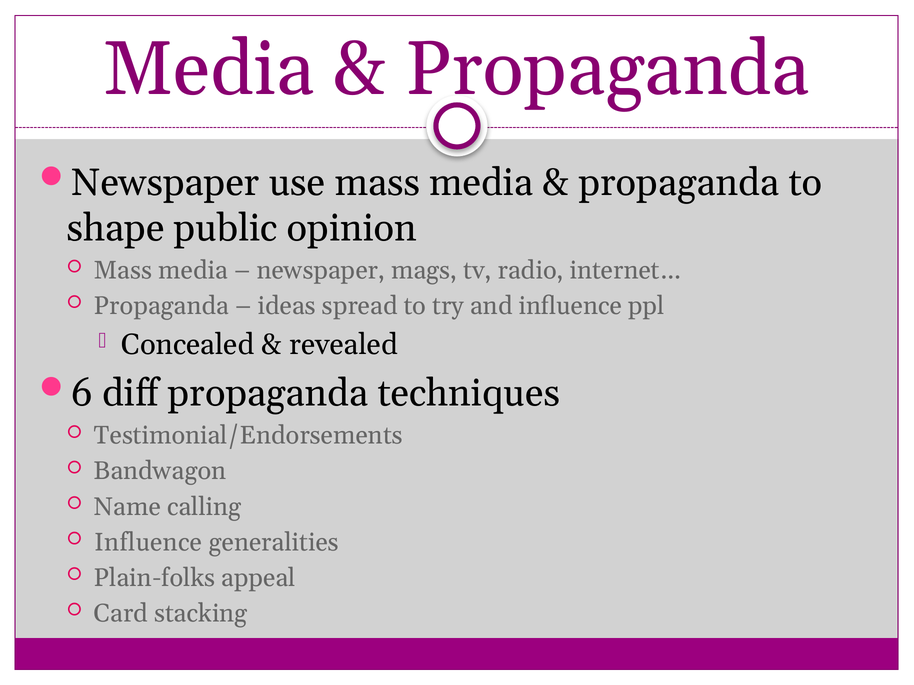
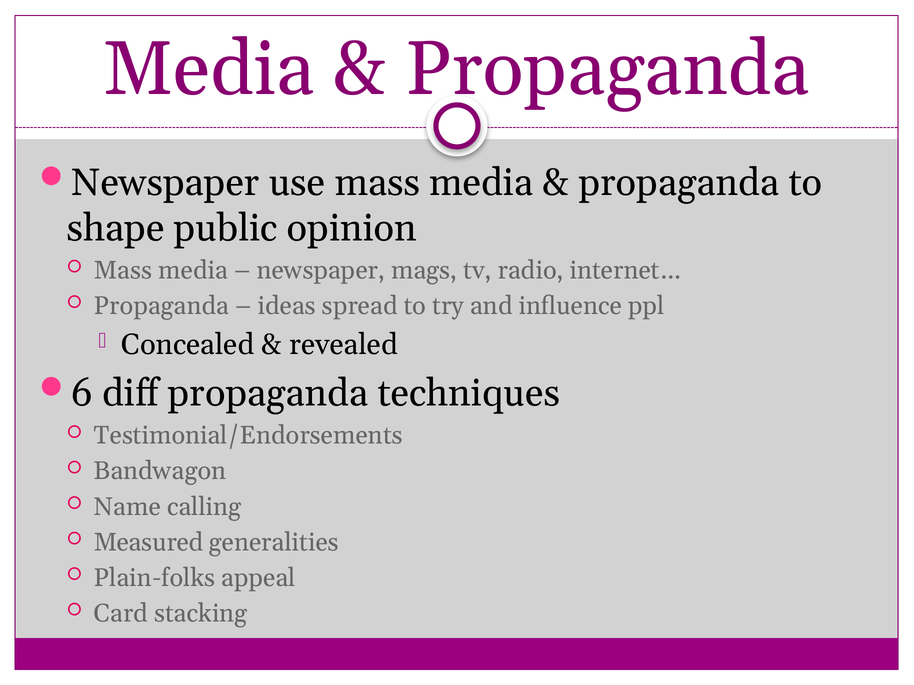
Influence: Influence -> Measured (148, 543)
